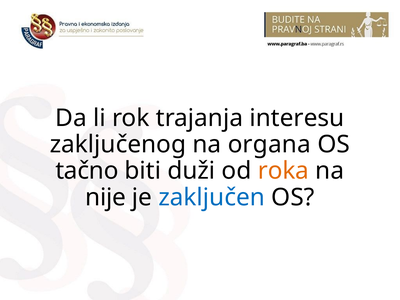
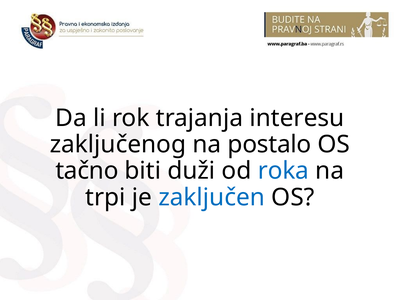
organa: organa -> postalo (269, 145)
roka colour: orange -> blue (283, 171)
nije: nije -> trpi (105, 197)
